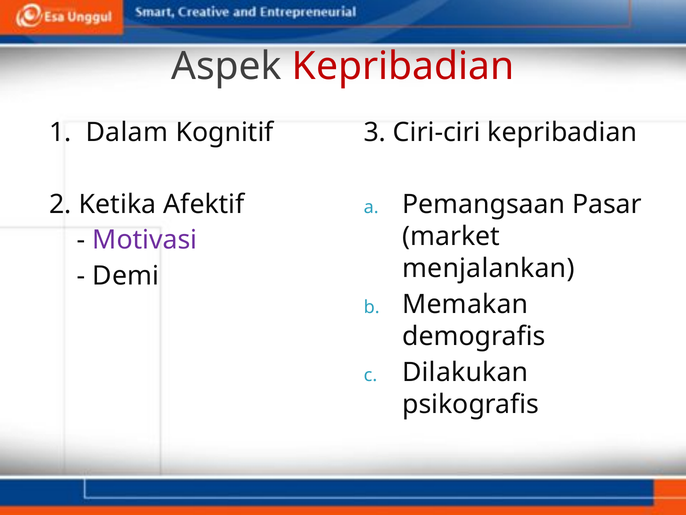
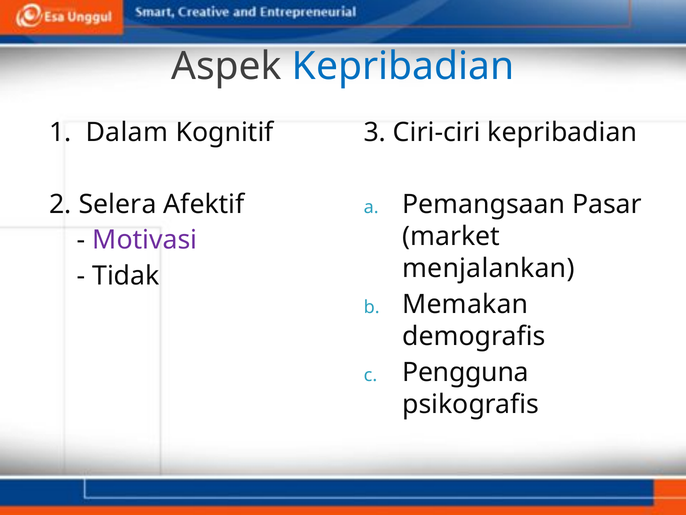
Kepribadian colour: red -> blue (403, 66)
Ketika: Ketika -> Selera (118, 204)
Demi: Demi -> Tidak (126, 276)
Dilakukan: Dilakukan -> Pengguna (465, 372)
